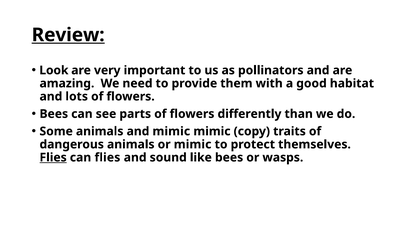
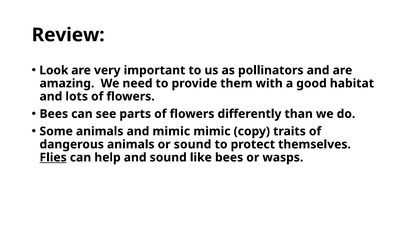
Review underline: present -> none (68, 35)
or mimic: mimic -> sound (193, 144)
can flies: flies -> help (107, 157)
